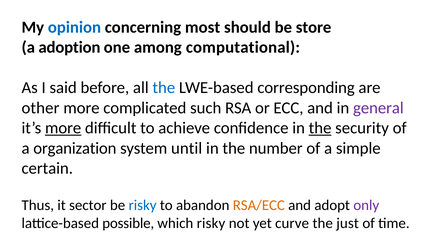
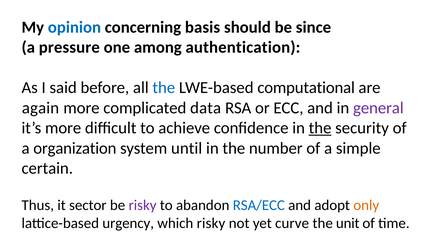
most: most -> basis (203, 27)
store: store -> since (313, 27)
adoption: adoption -> pressure (69, 47)
computational: computational -> authentication (243, 47)
corresponding: corresponding -> computational (306, 88)
other: other -> again (40, 108)
such: such -> data (206, 108)
more underline: present -> none (63, 128)
risky colour: blue -> purple (143, 205)
RSA/ECC colour: orange -> blue (259, 205)
only colour: purple -> orange (366, 205)
possible: possible -> urgency (128, 223)
just: just -> unit (348, 223)
